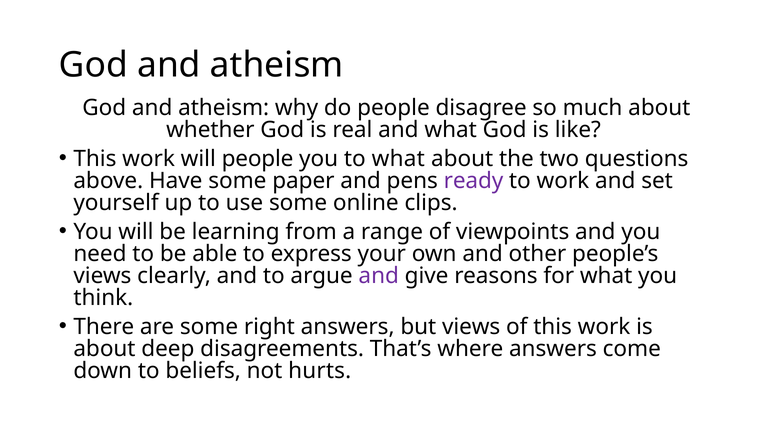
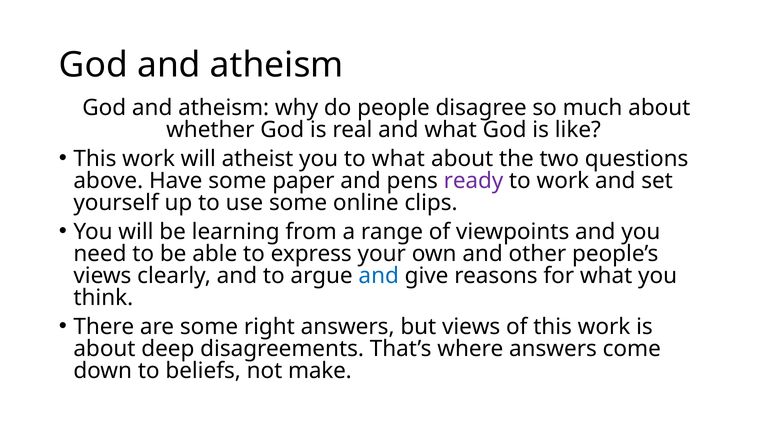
will people: people -> atheist (257, 159)
and colour: purple -> blue (379, 276)
hurts: hurts -> make (320, 371)
